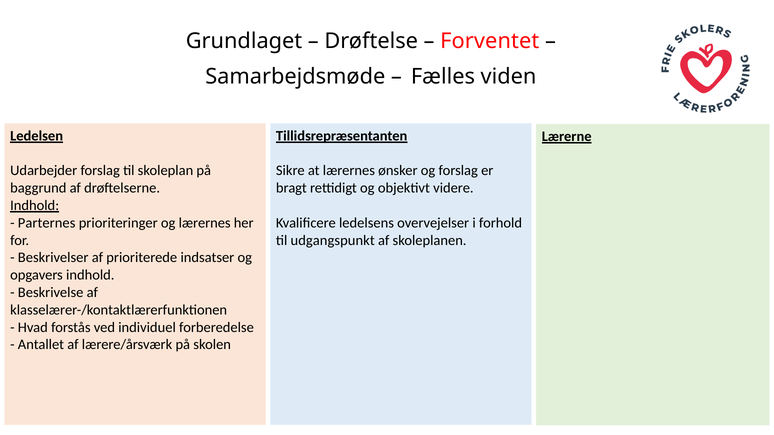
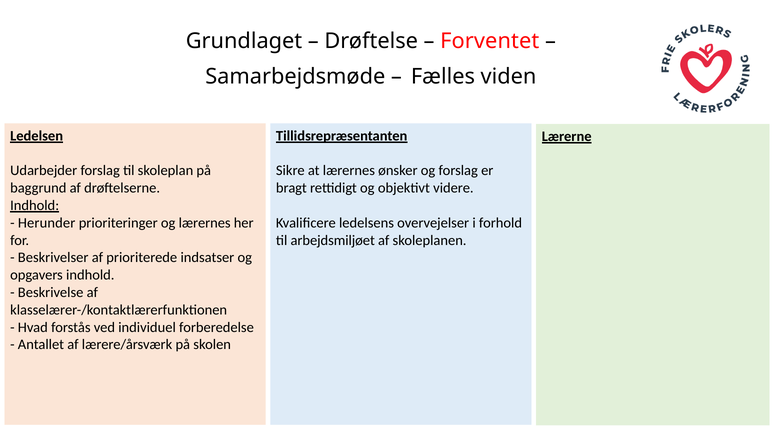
Parternes: Parternes -> Herunder (47, 223)
udgangspunkt: udgangspunkt -> arbejdsmiljøet (333, 241)
